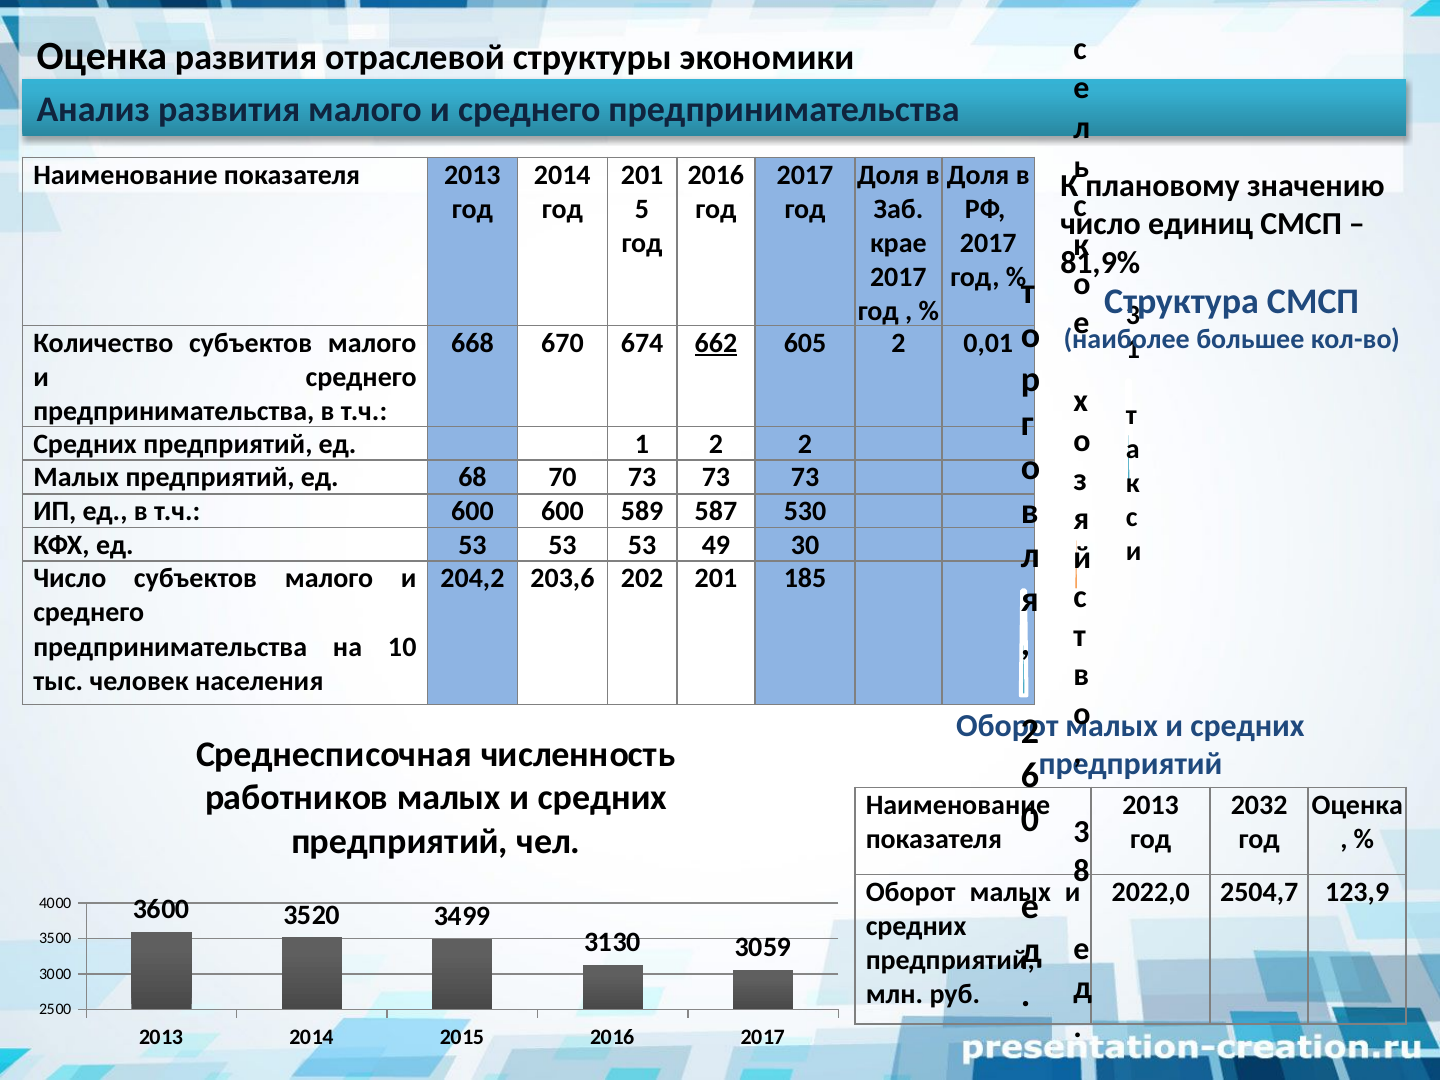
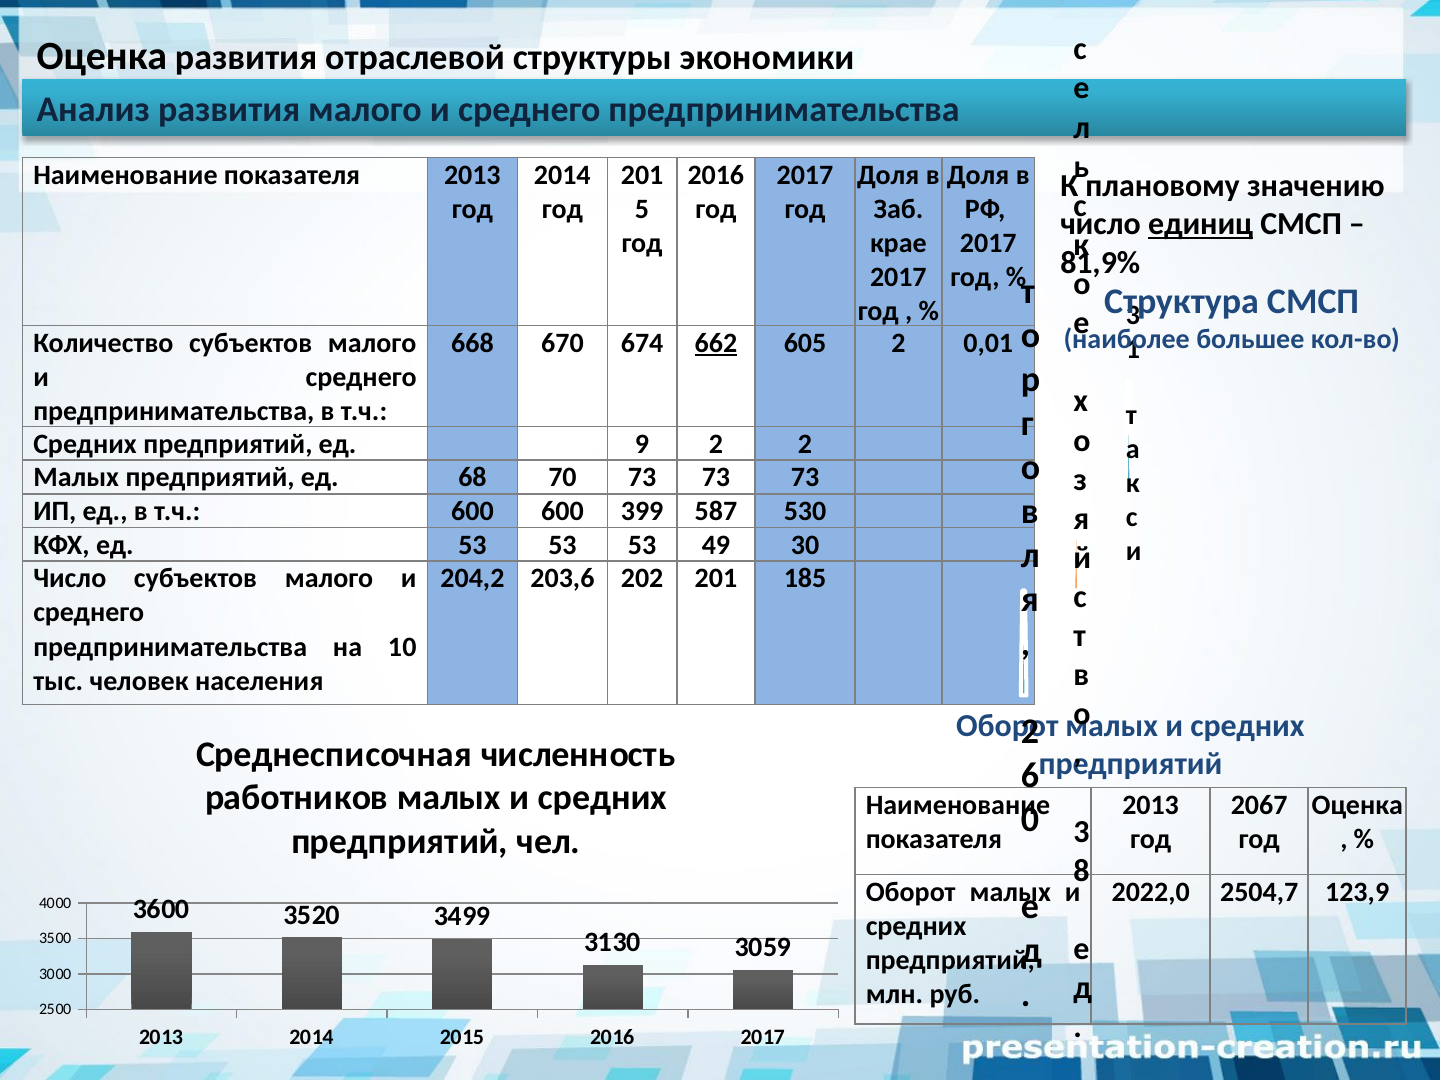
единиц underline: none -> present (1201, 224)
ед 1: 1 -> 9 (642, 444)
589: 589 -> 399 (642, 511)
2032: 2032 -> 2067 (1259, 805)
